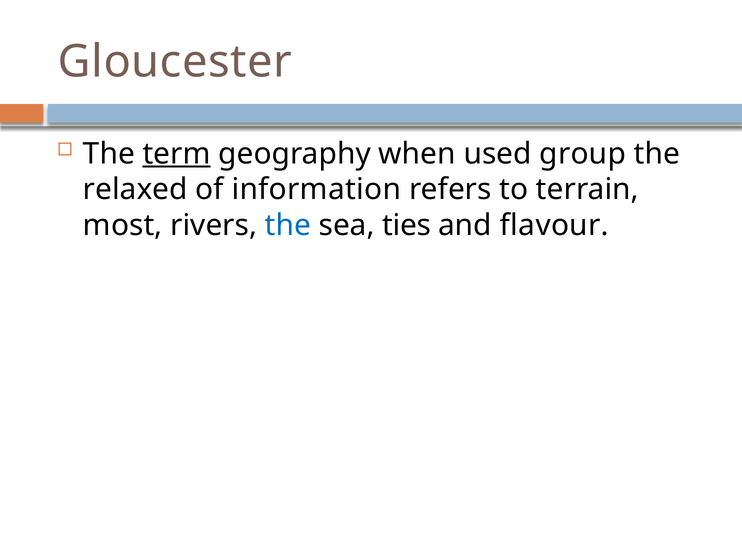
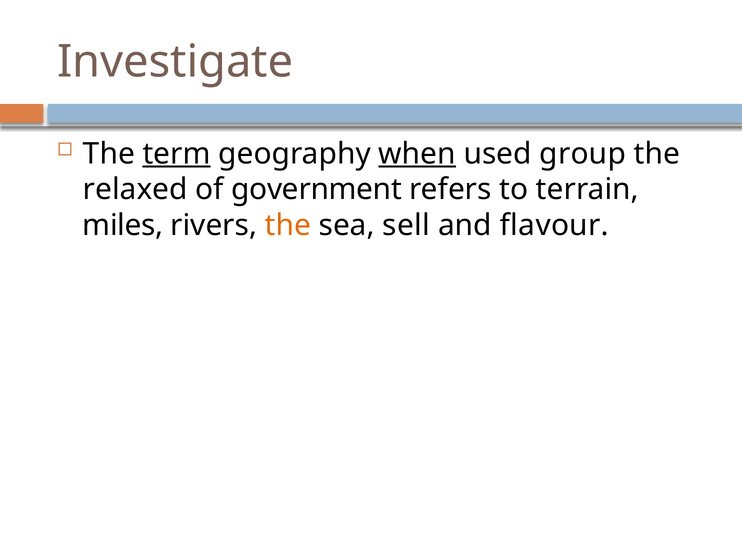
Gloucester: Gloucester -> Investigate (175, 62)
when underline: none -> present (417, 154)
information: information -> government (317, 189)
most: most -> miles (123, 225)
the colour: blue -> orange (288, 225)
ties: ties -> sell (406, 225)
